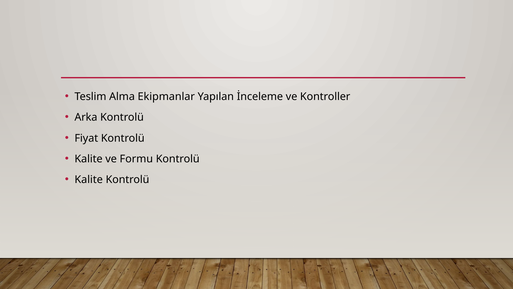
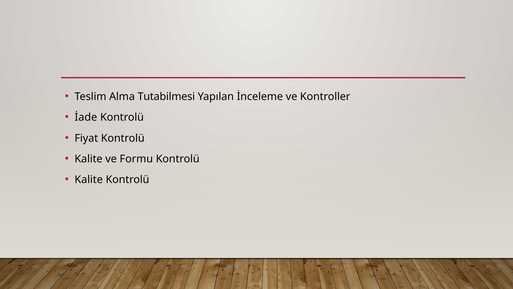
Ekipmanlar: Ekipmanlar -> Tutabilmesi (166, 96)
Arka: Arka -> İade (86, 117)
